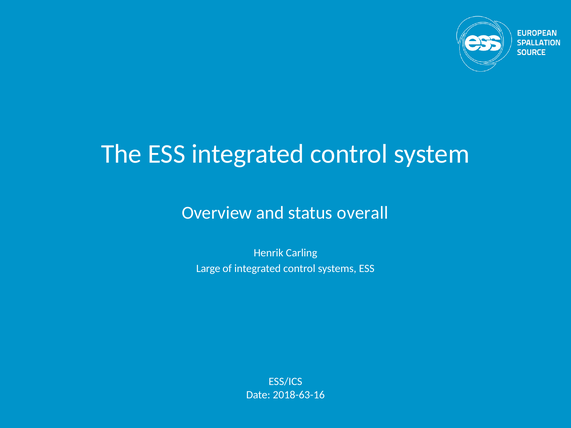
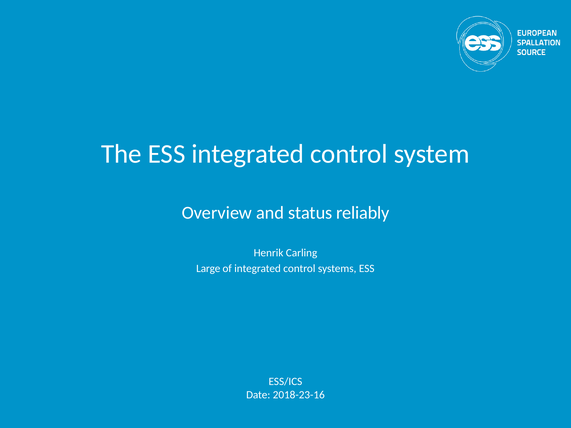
overall: overall -> reliably (363, 213)
2018-63-16: 2018-63-16 -> 2018-23-16 (299, 395)
